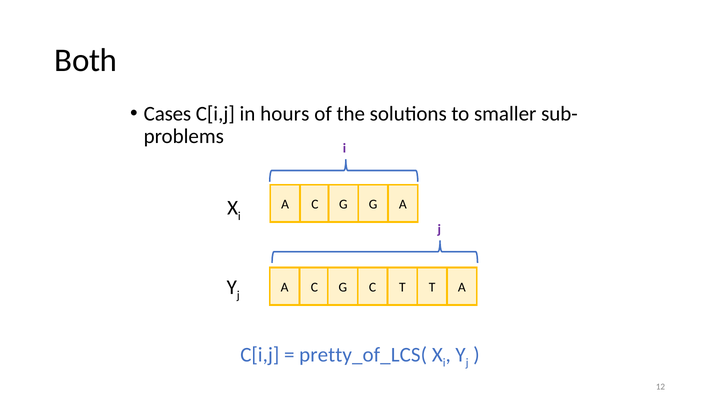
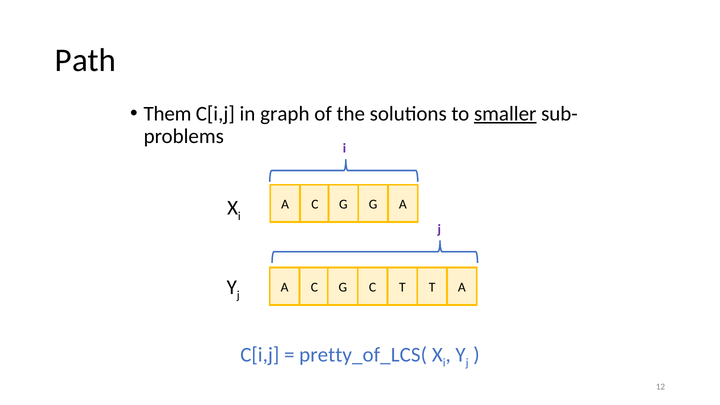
Both: Both -> Path (86, 61)
Cases: Cases -> Them (167, 114)
hours: hours -> graph (285, 114)
smaller underline: none -> present (505, 114)
